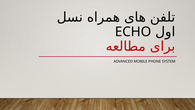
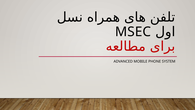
ECHO: ECHO -> MSEC (133, 32)
